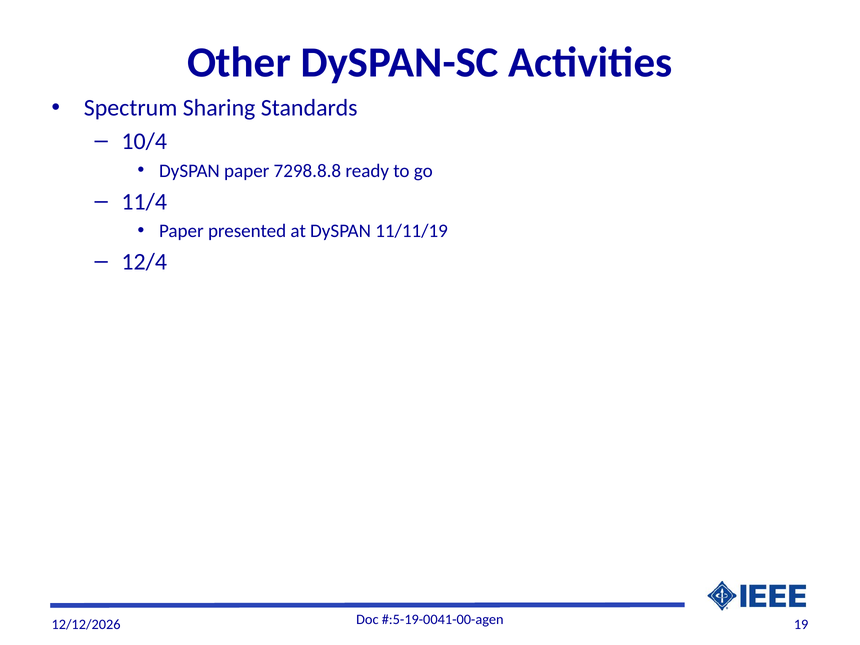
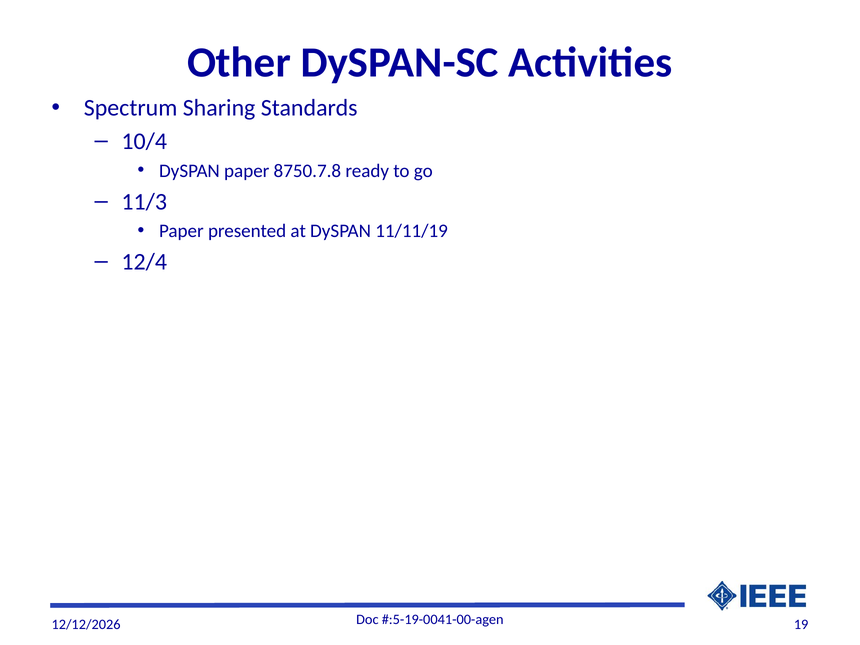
7298.8.8: 7298.8.8 -> 8750.7.8 (307, 171)
11/4: 11/4 -> 11/3 (144, 202)
